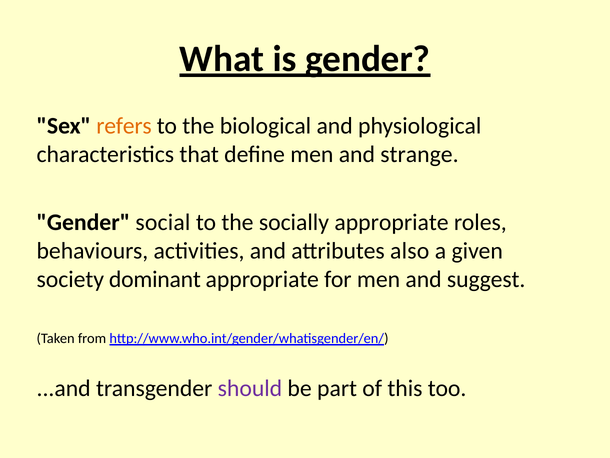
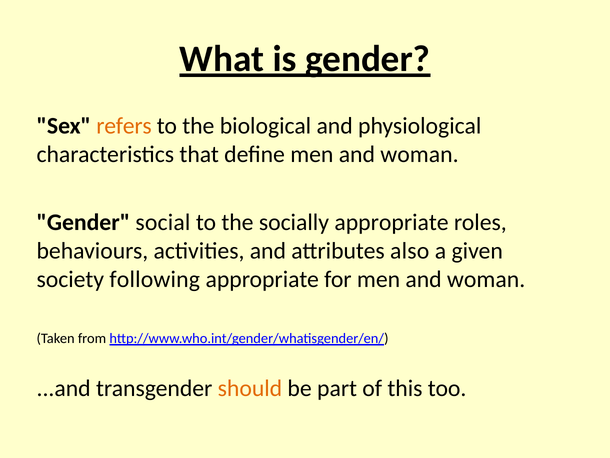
define men and strange: strange -> woman (419, 154)
dominant: dominant -> following (155, 279)
for men and suggest: suggest -> woman (486, 279)
should colour: purple -> orange (250, 388)
